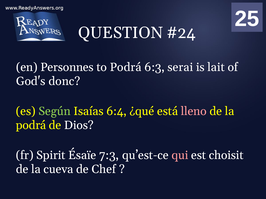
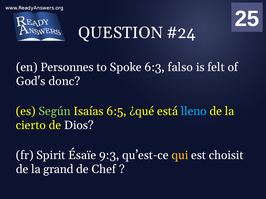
to Podrá: Podrá -> Spoke (126, 67)
serai: serai -> falso (180, 67)
lait: lait -> felt (216, 67)
6:4: 6:4 -> 6:5 (117, 111)
lleno colour: pink -> light blue (194, 111)
podrá: podrá -> cierto (31, 126)
7:3: 7:3 -> 9:3 (109, 156)
qui colour: pink -> yellow (180, 156)
cueva: cueva -> grand (58, 170)
